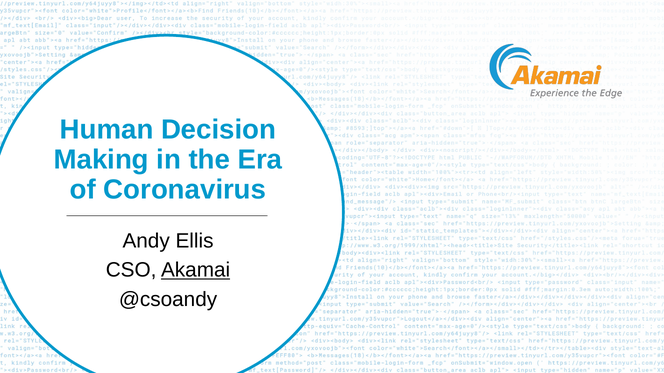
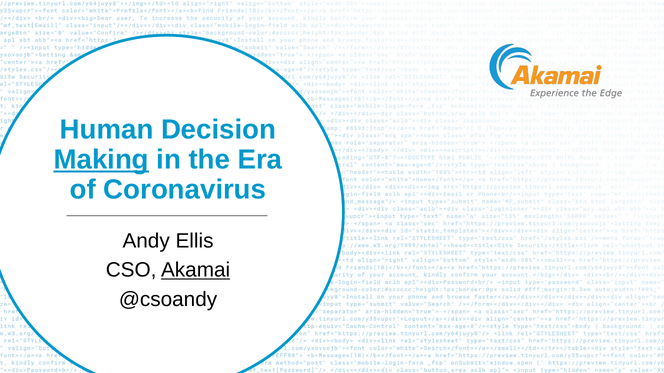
Making underline: none -> present (101, 160)
